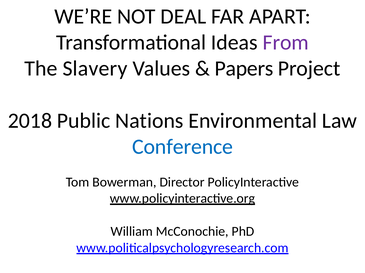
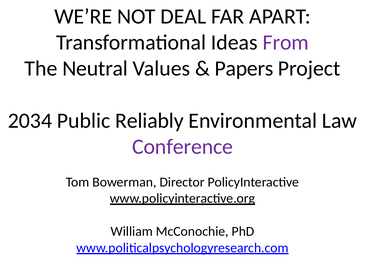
Slavery: Slavery -> Neutral (95, 69)
2018: 2018 -> 2034 (30, 121)
Nations: Nations -> Reliably (149, 121)
Conference colour: blue -> purple (183, 147)
